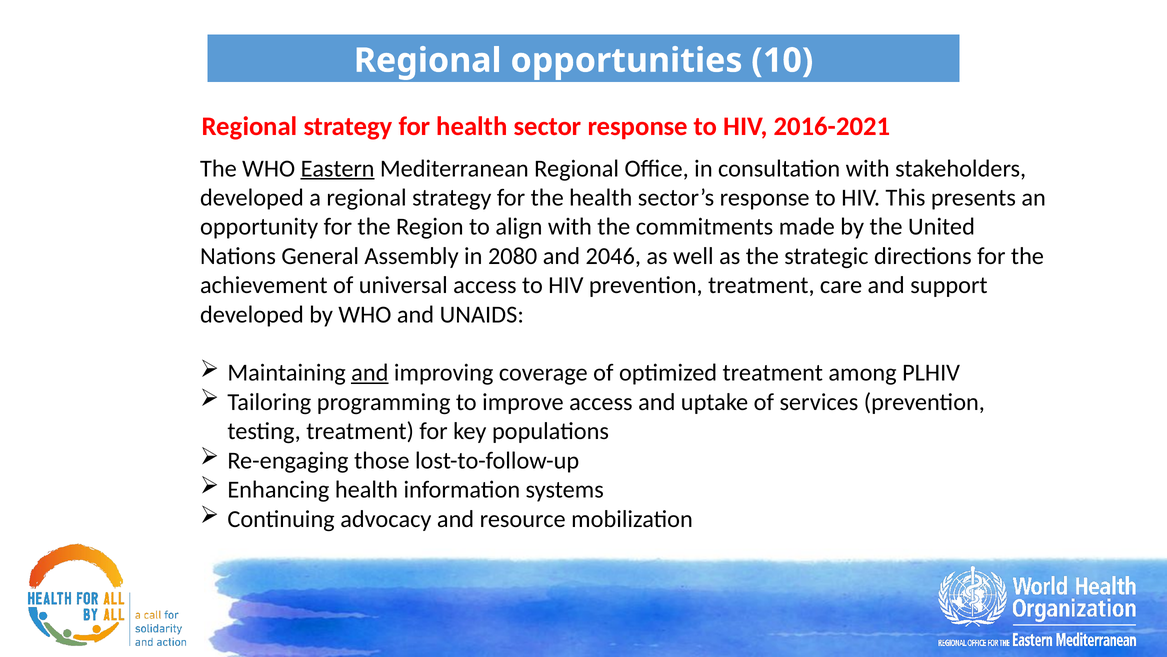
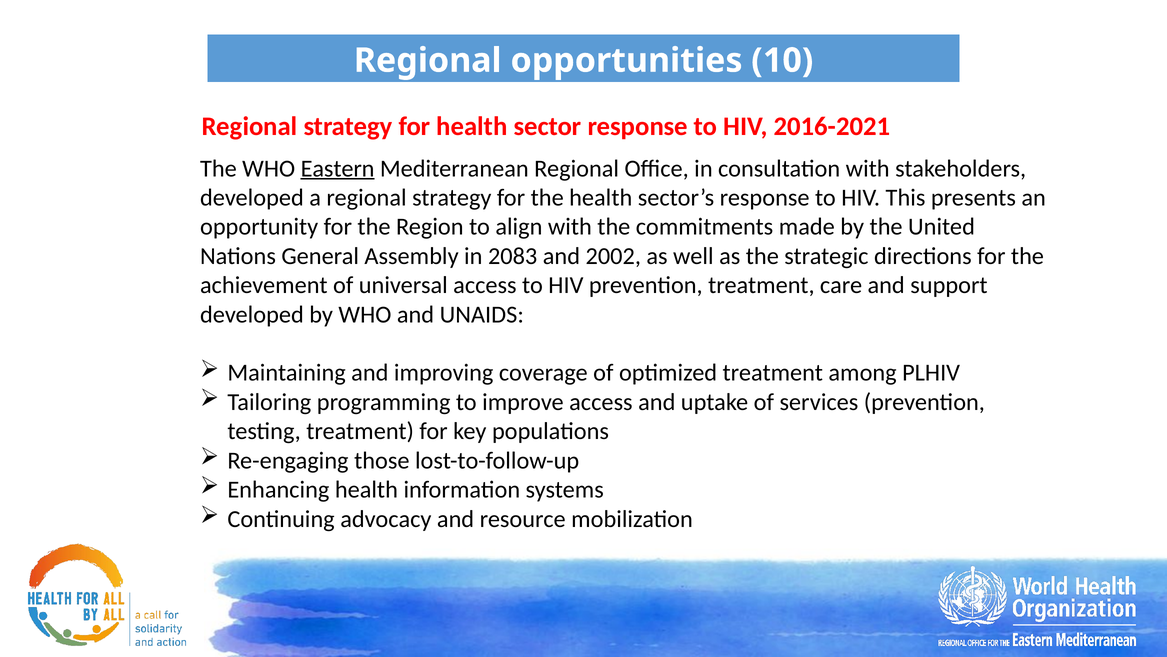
2080: 2080 -> 2083 (513, 256)
2046: 2046 -> 2002 (613, 256)
and underline: present -> none (370, 373)
